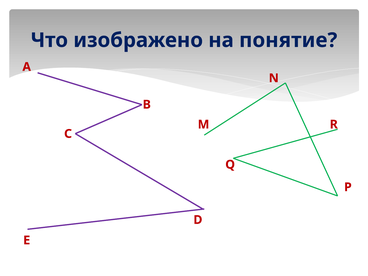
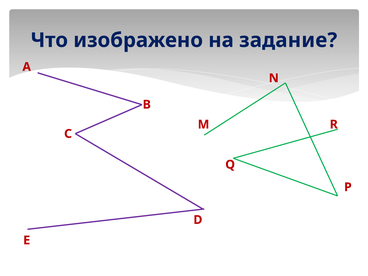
понятие: понятие -> задание (288, 40)
